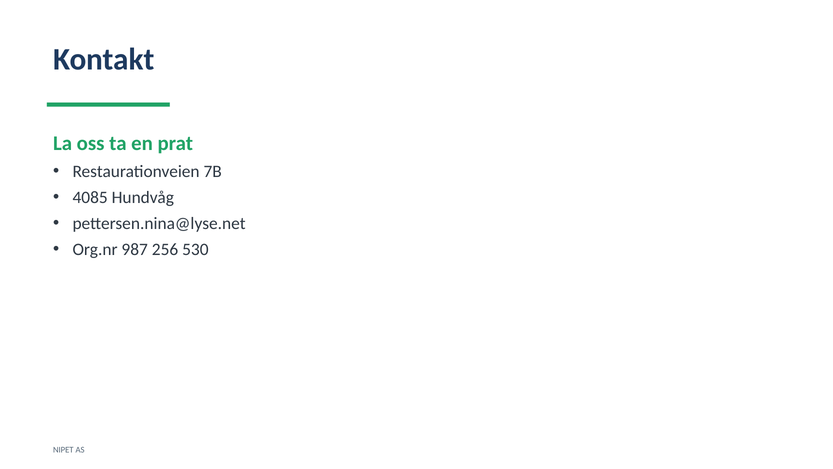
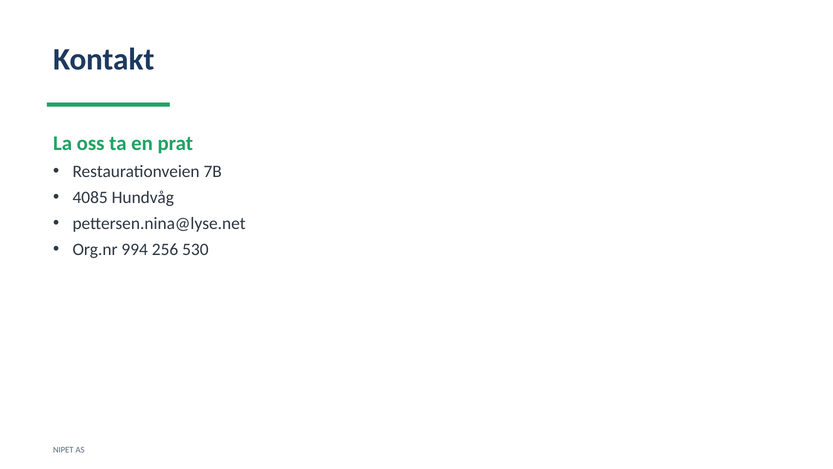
987: 987 -> 994 (135, 249)
